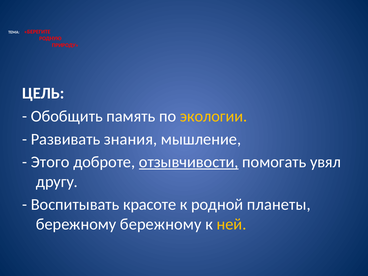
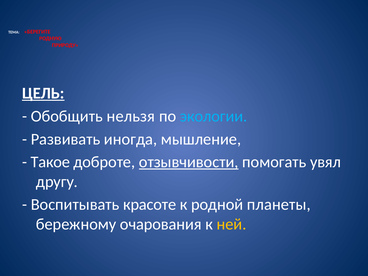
ЦЕЛЬ underline: none -> present (43, 93)
память: память -> нельзя (131, 116)
экологии colour: yellow -> light blue (214, 116)
знания: знания -> иногда (131, 139)
Этого: Этого -> Такое (50, 162)
бережному бережному: бережному -> очарования (161, 224)
